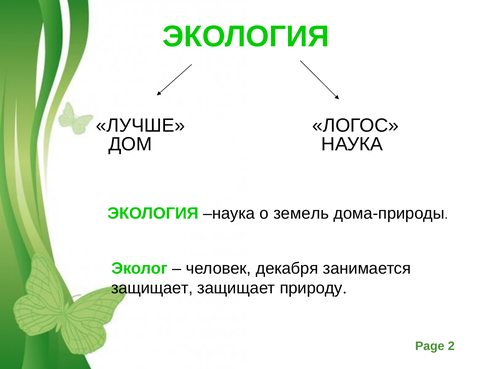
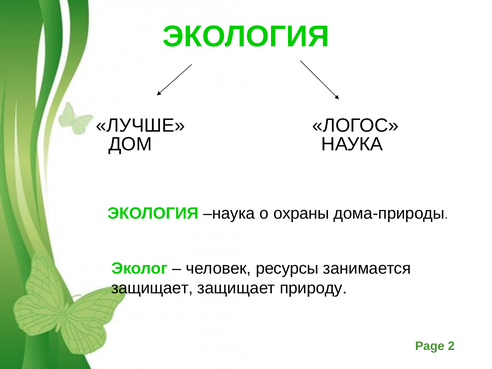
земель: земель -> охраны (301, 213)
декабря: декабря -> ресурсы (287, 268)
